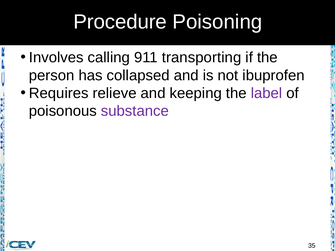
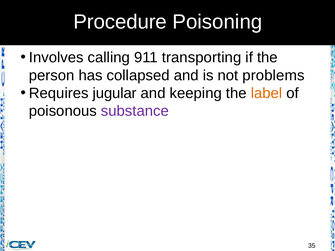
ibuprofen: ibuprofen -> problems (273, 75)
relieve: relieve -> jugular (115, 93)
label colour: purple -> orange (267, 93)
